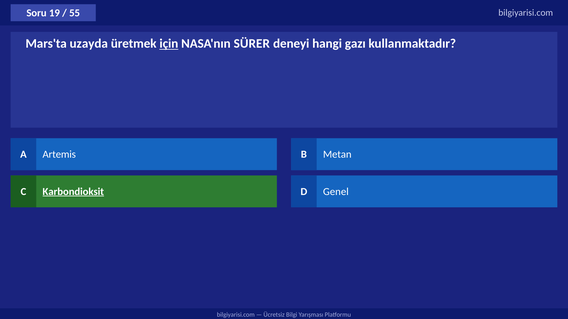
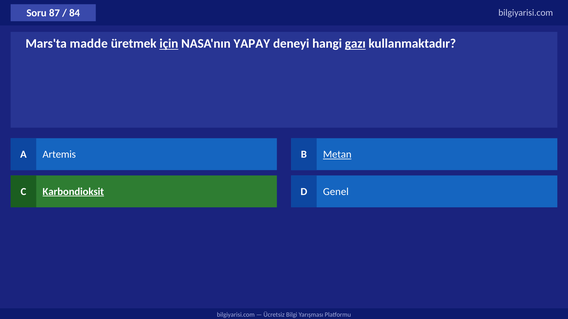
19: 19 -> 87 (54, 13)
55: 55 -> 84 (75, 13)
uzayda: uzayda -> madde (89, 44)
SÜRER: SÜRER -> YAPAY (252, 44)
gazı underline: none -> present (355, 44)
Metan underline: none -> present (337, 155)
